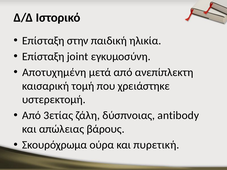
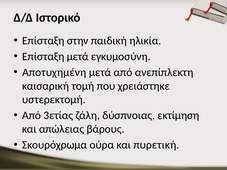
Επίσταξη joint: joint -> μετά (78, 57)
antibody: antibody -> εκτίμηση (178, 116)
